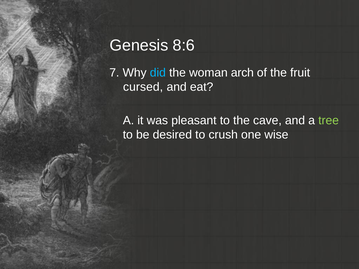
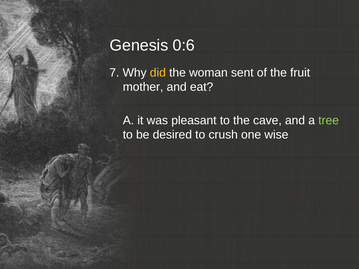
8:6: 8:6 -> 0:6 (184, 45)
did colour: light blue -> yellow (158, 73)
arch: arch -> sent (242, 73)
cursed: cursed -> mother (143, 87)
